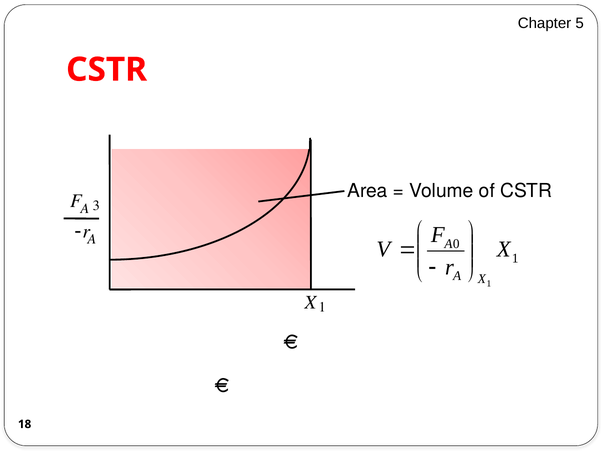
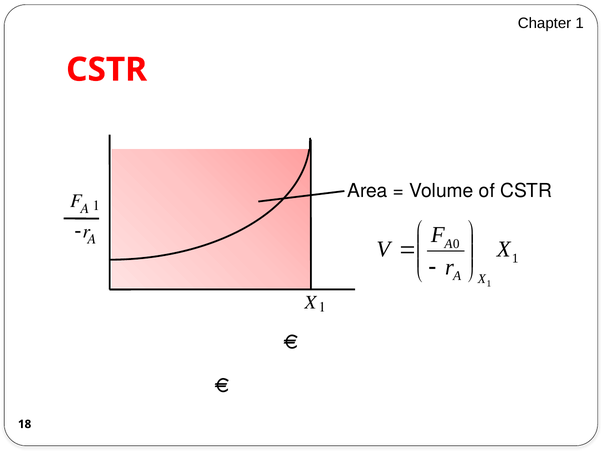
Chapter 5: 5 -> 1 (580, 23)
A 3: 3 -> 1 (96, 205)
